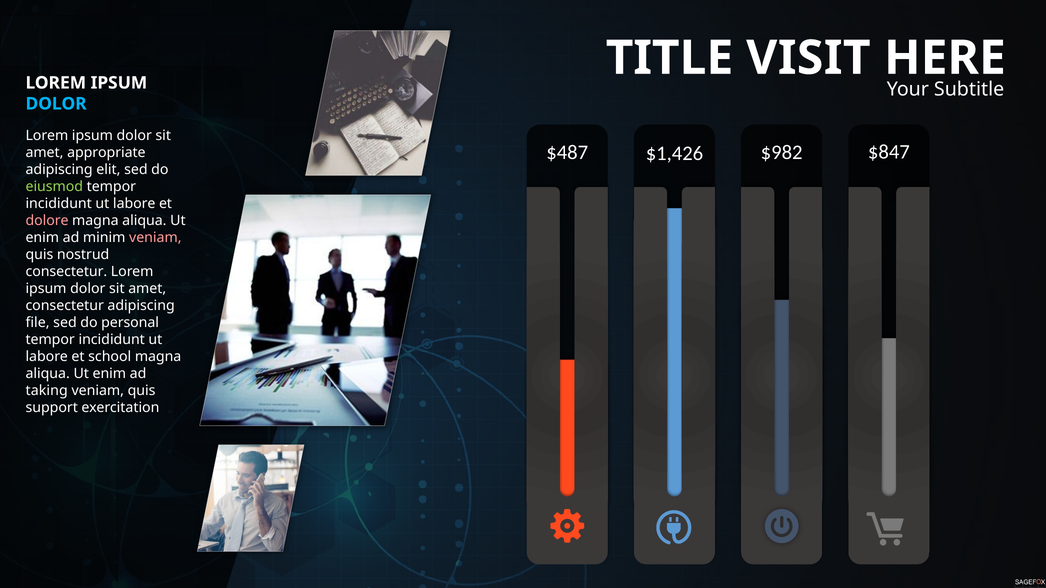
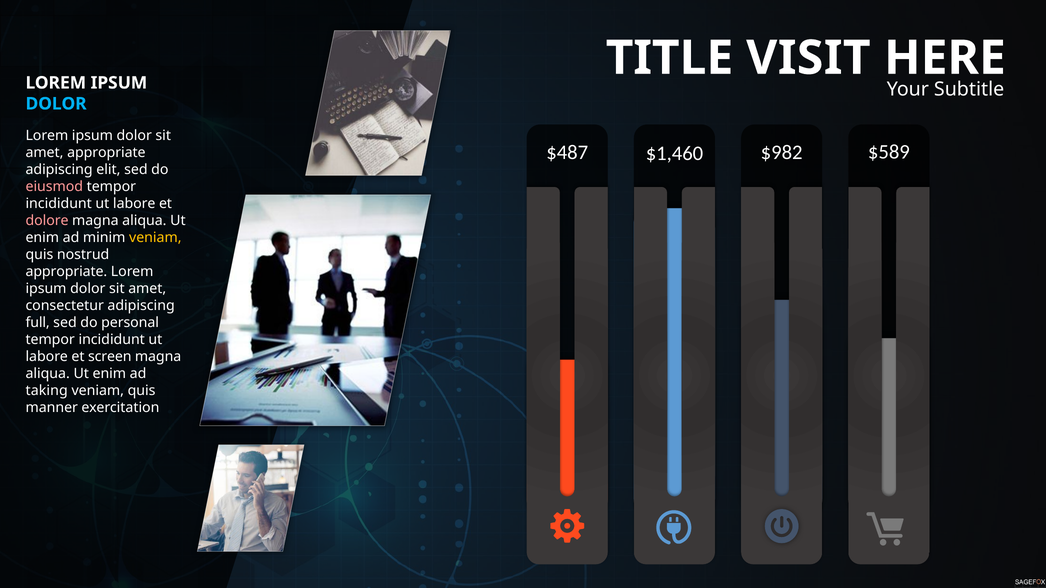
$1,426: $1,426 -> $1,460 (674, 154)
$847: $847 -> $589 (889, 152)
eiusmod colour: light green -> pink (54, 187)
veniam colour: pink -> yellow (155, 238)
consectetur: consectetur -> appropriate (66, 272)
file: file -> full (38, 323)
school: school -> screen (110, 357)
support: support -> manner (52, 408)
